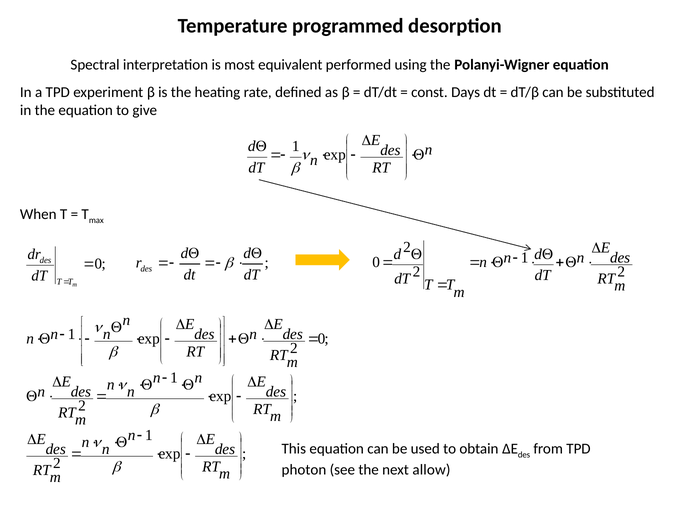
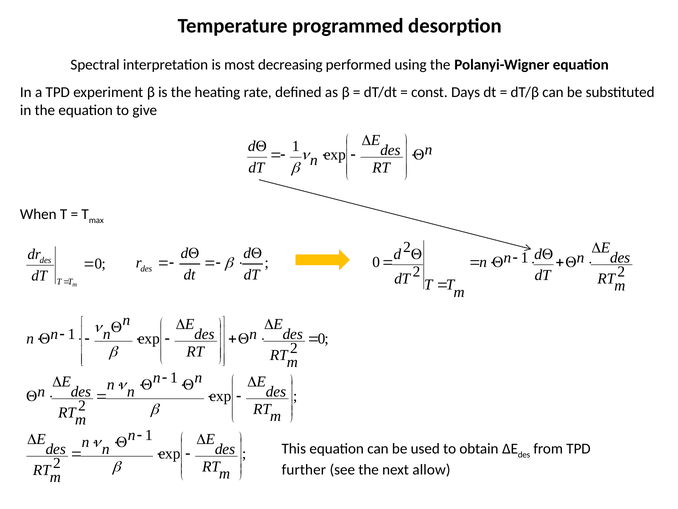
equivalent: equivalent -> decreasing (290, 65)
photon: photon -> further (304, 469)
